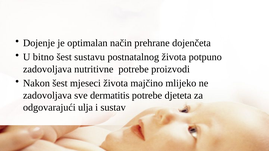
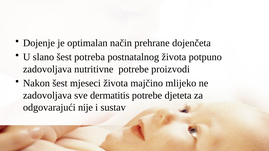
bitno: bitno -> slano (43, 57)
sustavu: sustavu -> potreba (90, 57)
ulja: ulja -> nije (85, 108)
